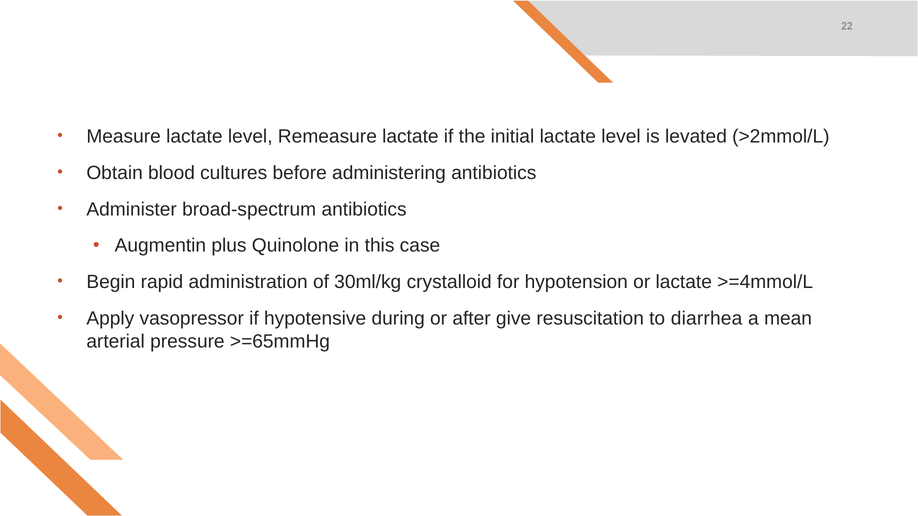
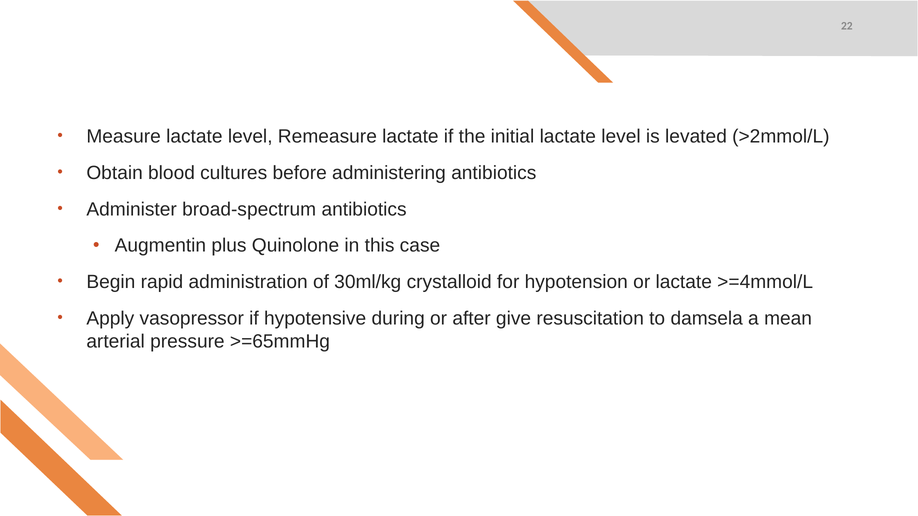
diarrhea: diarrhea -> damsela (707, 319)
